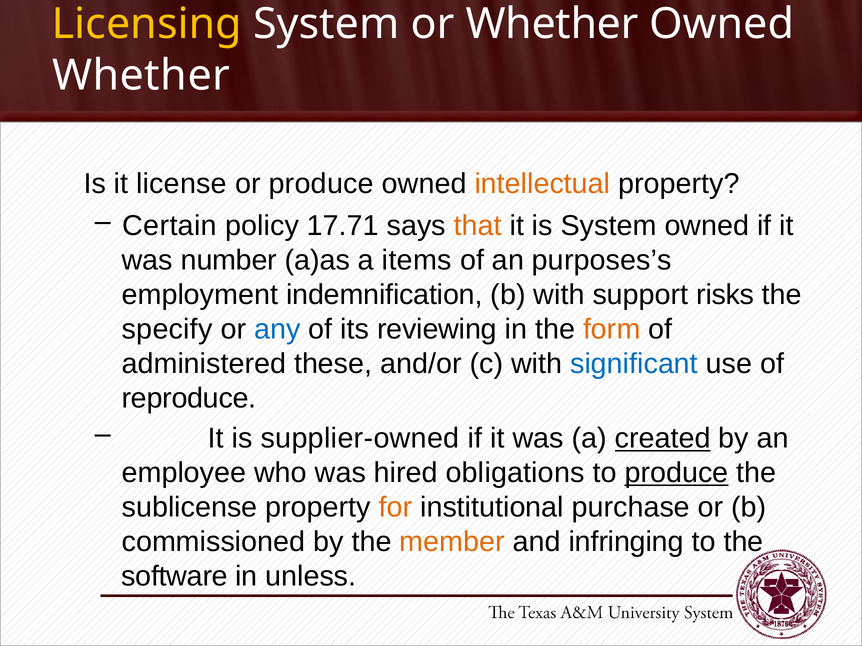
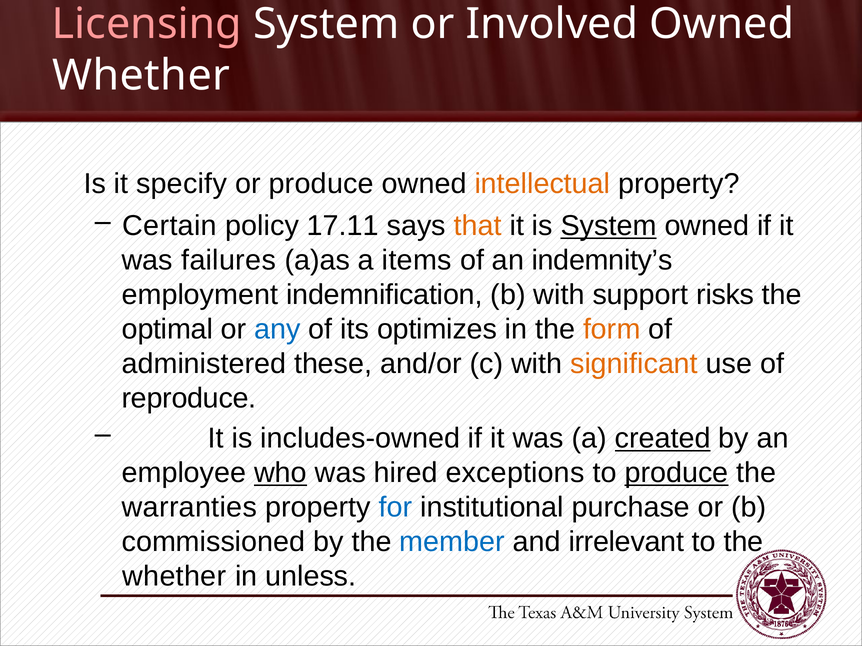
Licensing colour: yellow -> pink (147, 24)
or Whether: Whether -> Involved (552, 24)
license: license -> specify (182, 184)
17.71: 17.71 -> 17.11 (343, 226)
System underline: none -> present (609, 226)
number: number -> failures (229, 261)
purposes’s: purposes’s -> indemnity’s (602, 261)
specify: specify -> optimal (167, 330)
reviewing: reviewing -> optimizes (437, 330)
significant colour: blue -> orange (634, 364)
supplier-owned: supplier-owned -> includes-owned (360, 439)
who underline: none -> present (281, 473)
obligations: obligations -> exceptions (515, 473)
sublicense: sublicense -> warranties (189, 508)
for colour: orange -> blue (395, 508)
member colour: orange -> blue (452, 542)
infringing: infringing -> irrelevant (626, 542)
software: software -> whether (174, 577)
